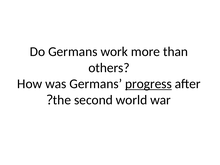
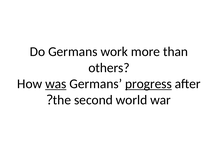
was underline: none -> present (56, 84)
